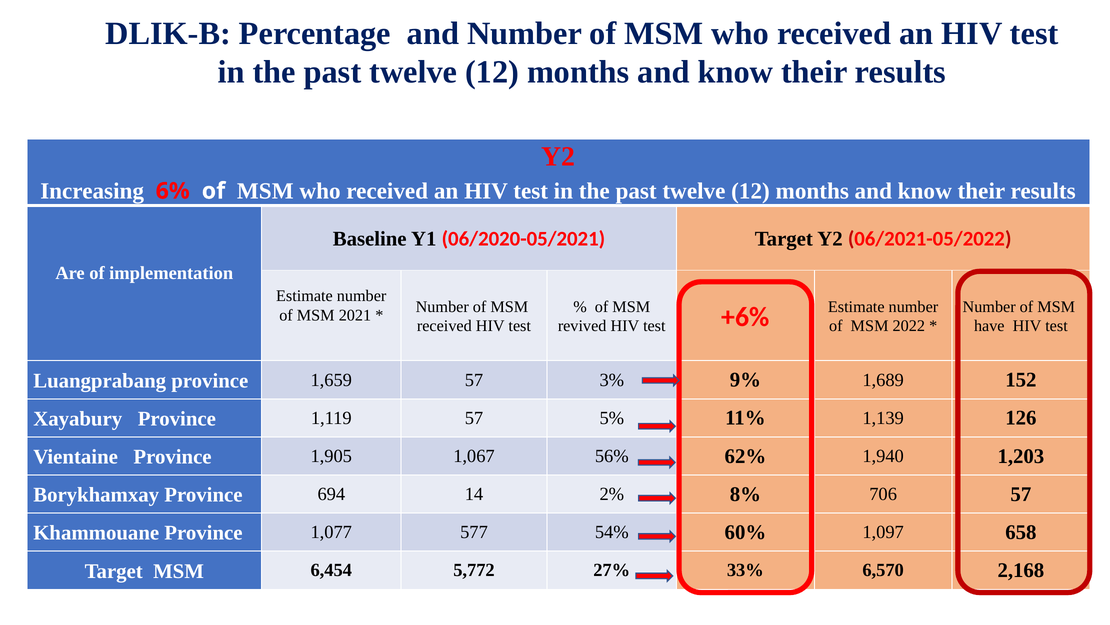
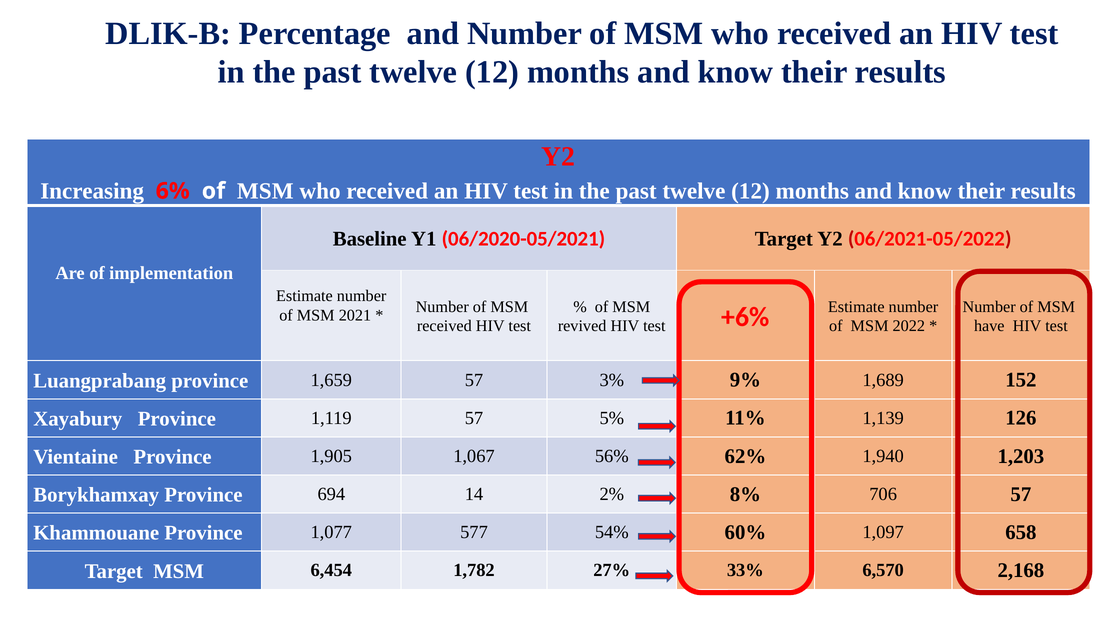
5,772: 5,772 -> 1,782 (474, 570)
